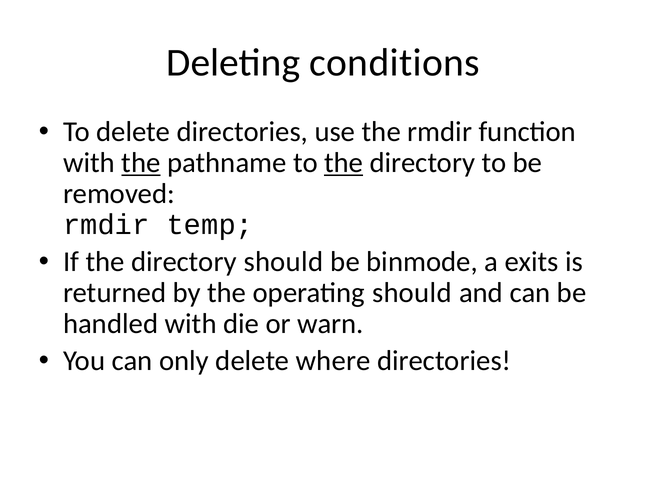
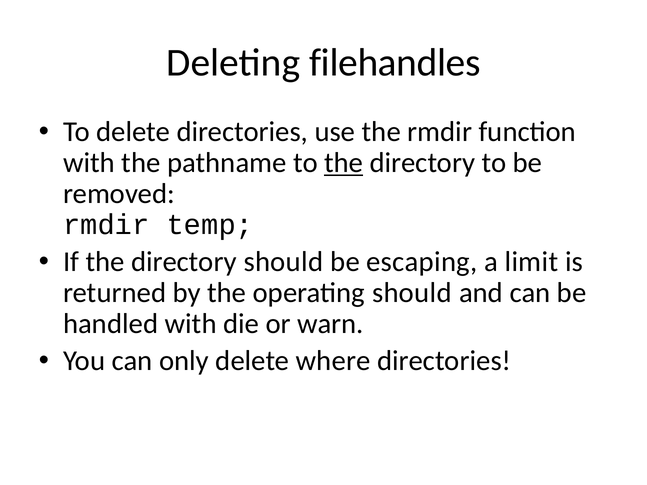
conditions: conditions -> filehandles (395, 63)
the underline: present -> none (141, 163)
binmode: binmode -> escaping (422, 262)
exits: exits -> limit (531, 262)
